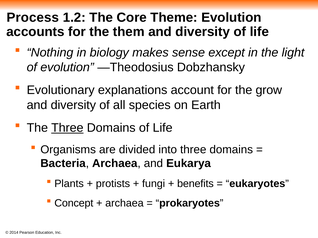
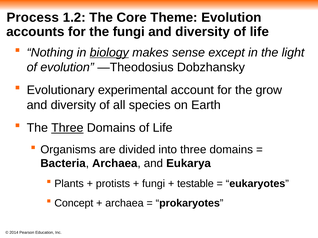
the them: them -> fungi (129, 32)
biology underline: none -> present (109, 53)
explanations: explanations -> experimental (133, 90)
benefits: benefits -> testable (195, 184)
